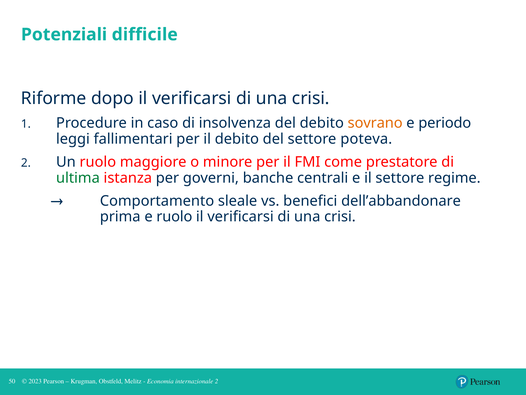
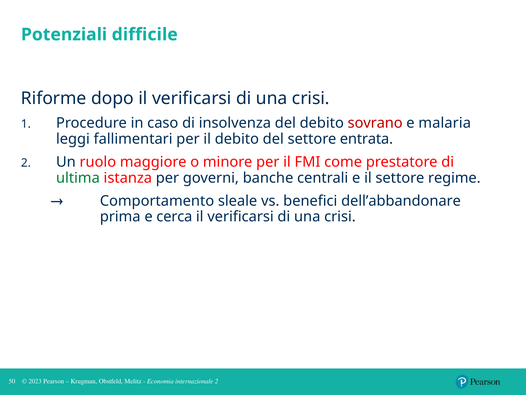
sovrano colour: orange -> red (375, 123)
periodo: periodo -> malaria (445, 123)
poteva: poteva -> entrata (366, 139)
e ruolo: ruolo -> cerca (174, 217)
